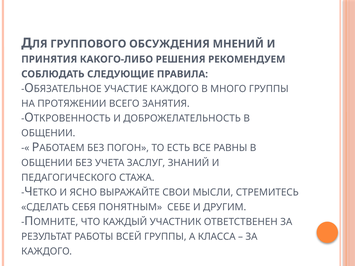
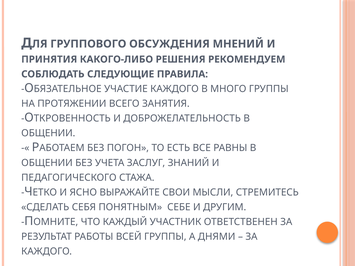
КЛАССА: КЛАССА -> ДНЯМИ (217, 237)
